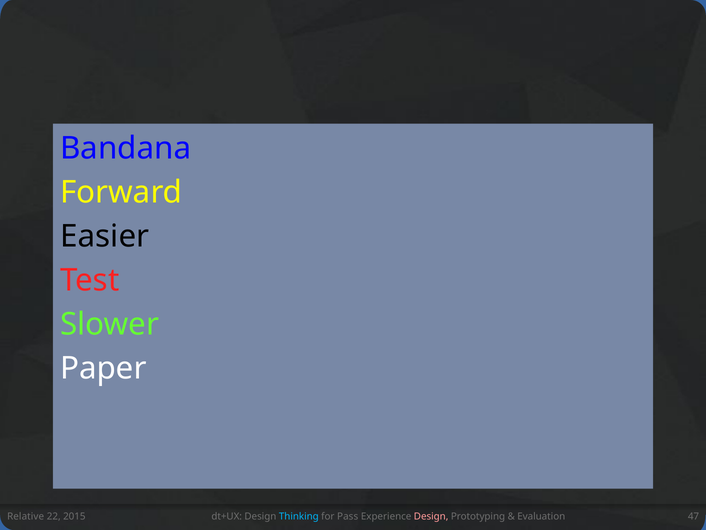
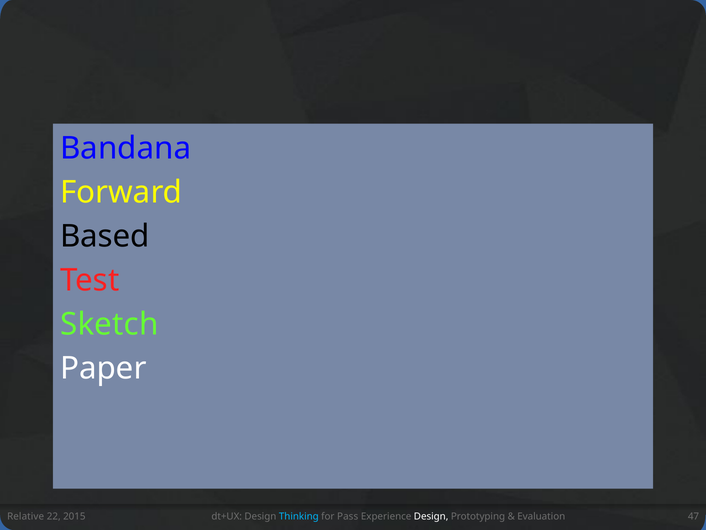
Easier: Easier -> Based (105, 236)
Slower: Slower -> Sketch (109, 324)
Design colour: pink -> white (431, 516)
